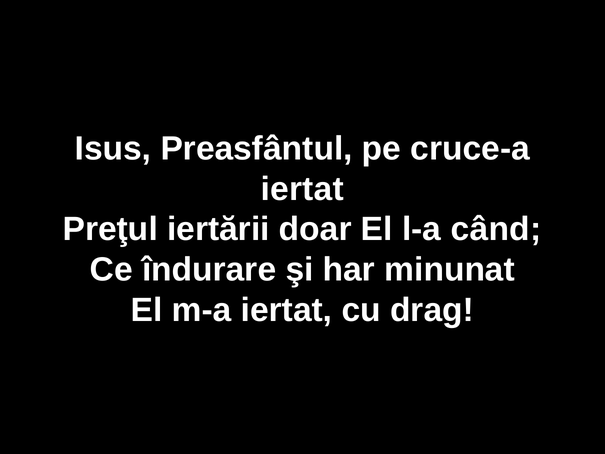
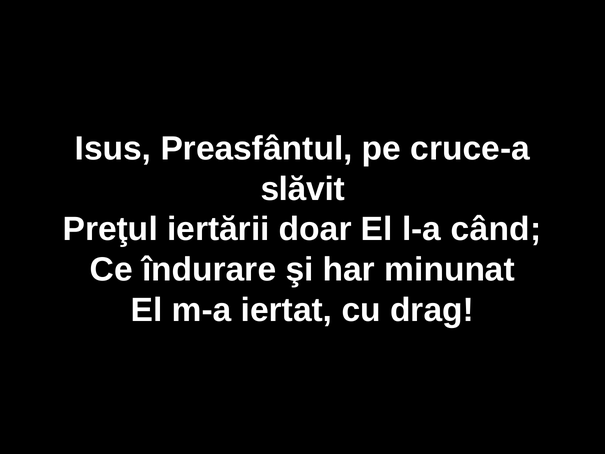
iertat: iertat -> slăvit (303, 189)
